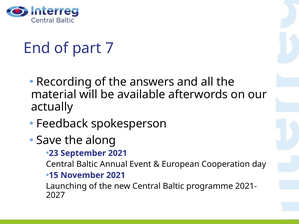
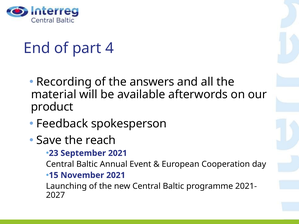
7: 7 -> 4 (109, 48)
actually: actually -> product (52, 107)
along: along -> reach (101, 140)
